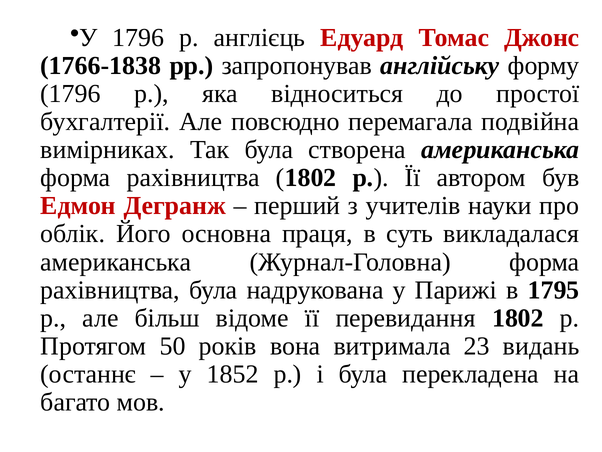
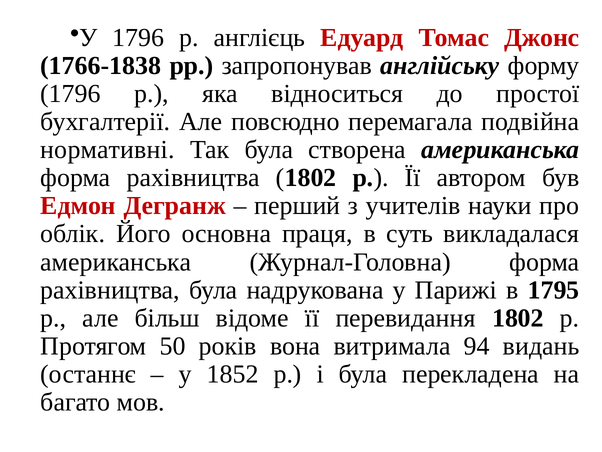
вимірниках: вимірниках -> нормативні (108, 150)
23: 23 -> 94 (477, 346)
